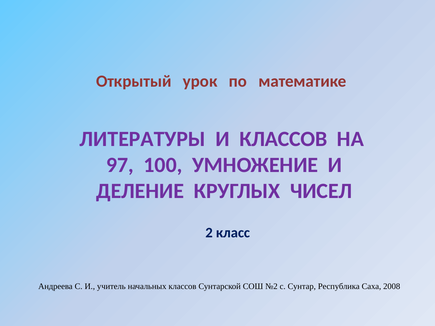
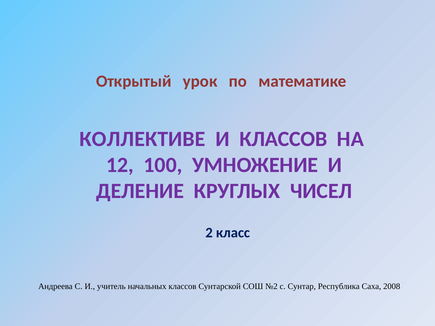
ЛИТЕРАТУРЫ: ЛИТЕРАТУРЫ -> КОЛЛЕКТИВЕ (143, 139)
97: 97 -> 12 (120, 165)
